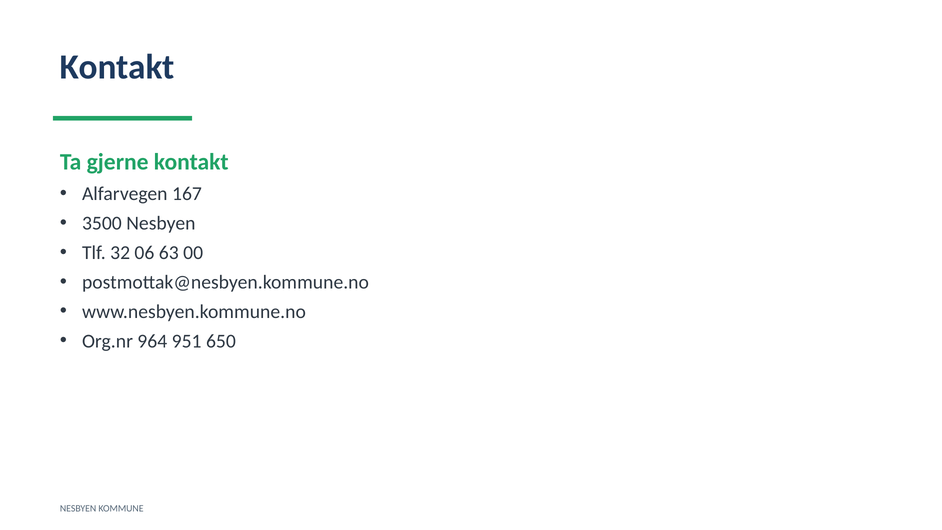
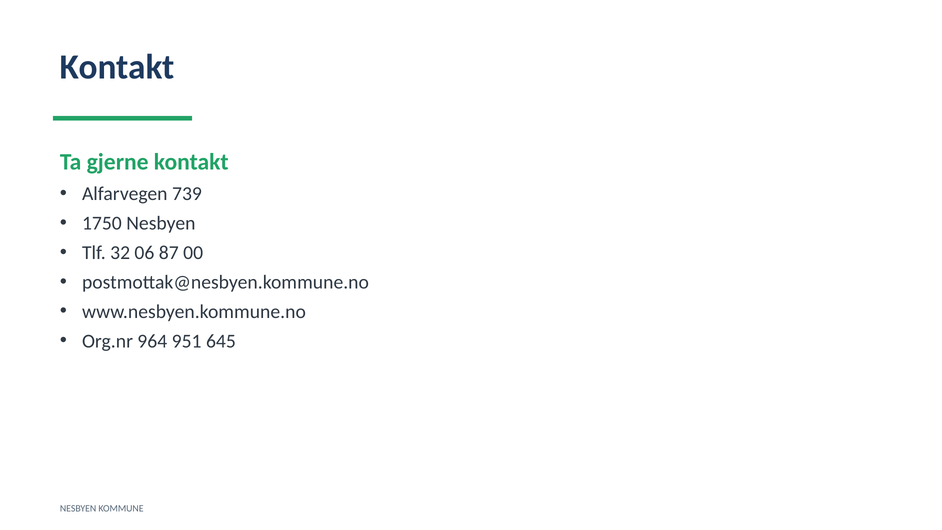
167: 167 -> 739 (187, 194)
3500: 3500 -> 1750 (102, 223)
63: 63 -> 87 (169, 253)
650: 650 -> 645 (221, 341)
